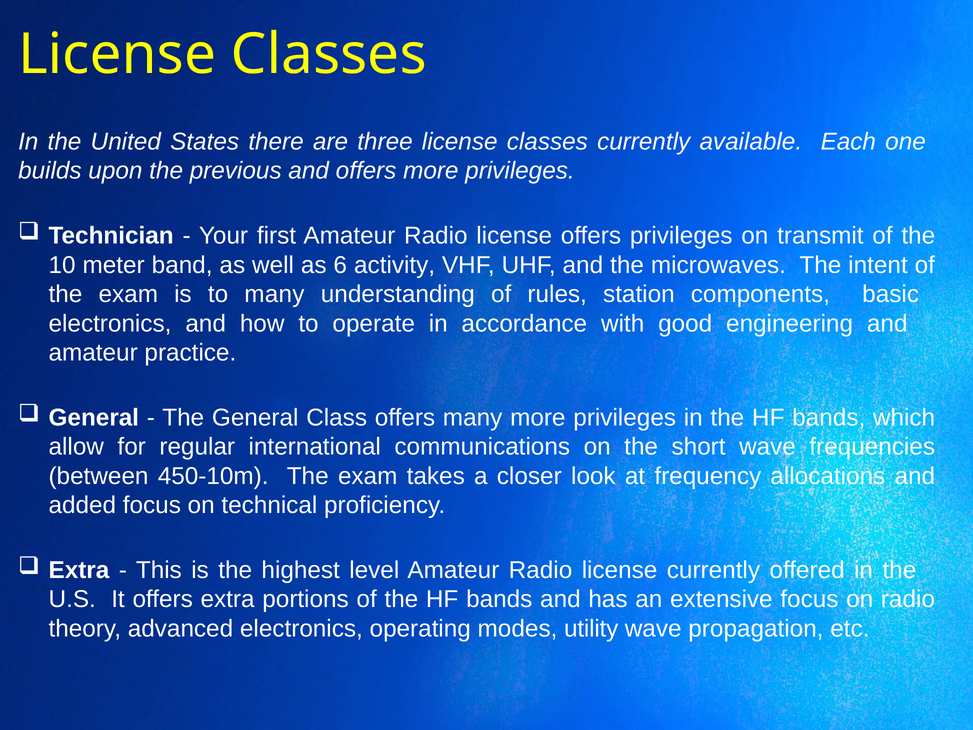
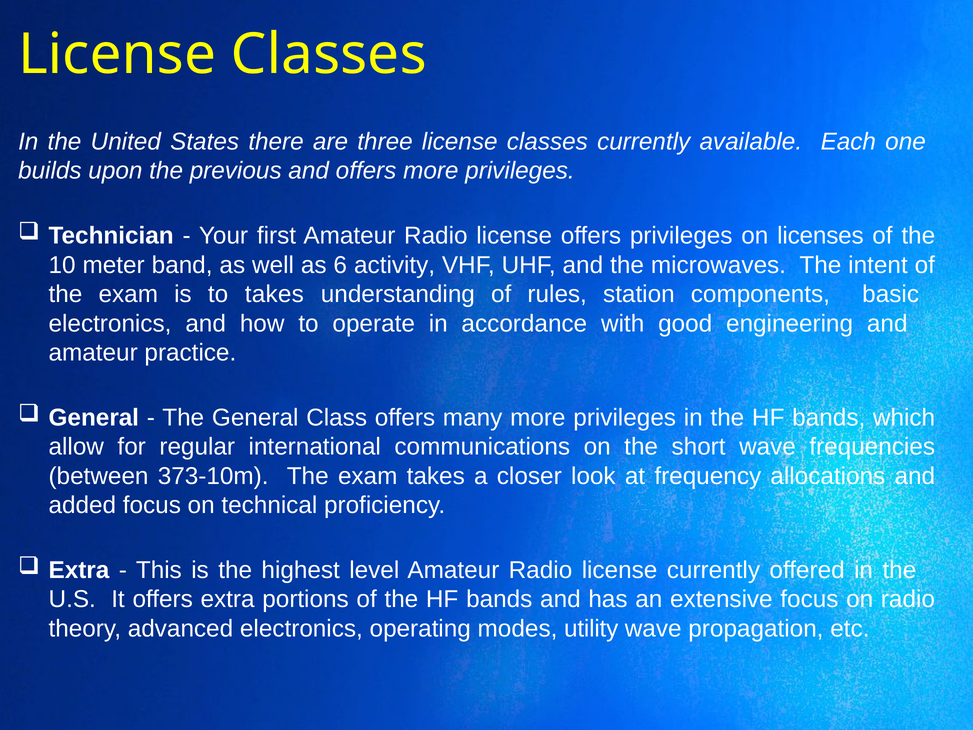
transmit: transmit -> licenses (820, 236)
to many: many -> takes (274, 294)
450-10m: 450-10m -> 373-10m (213, 476)
